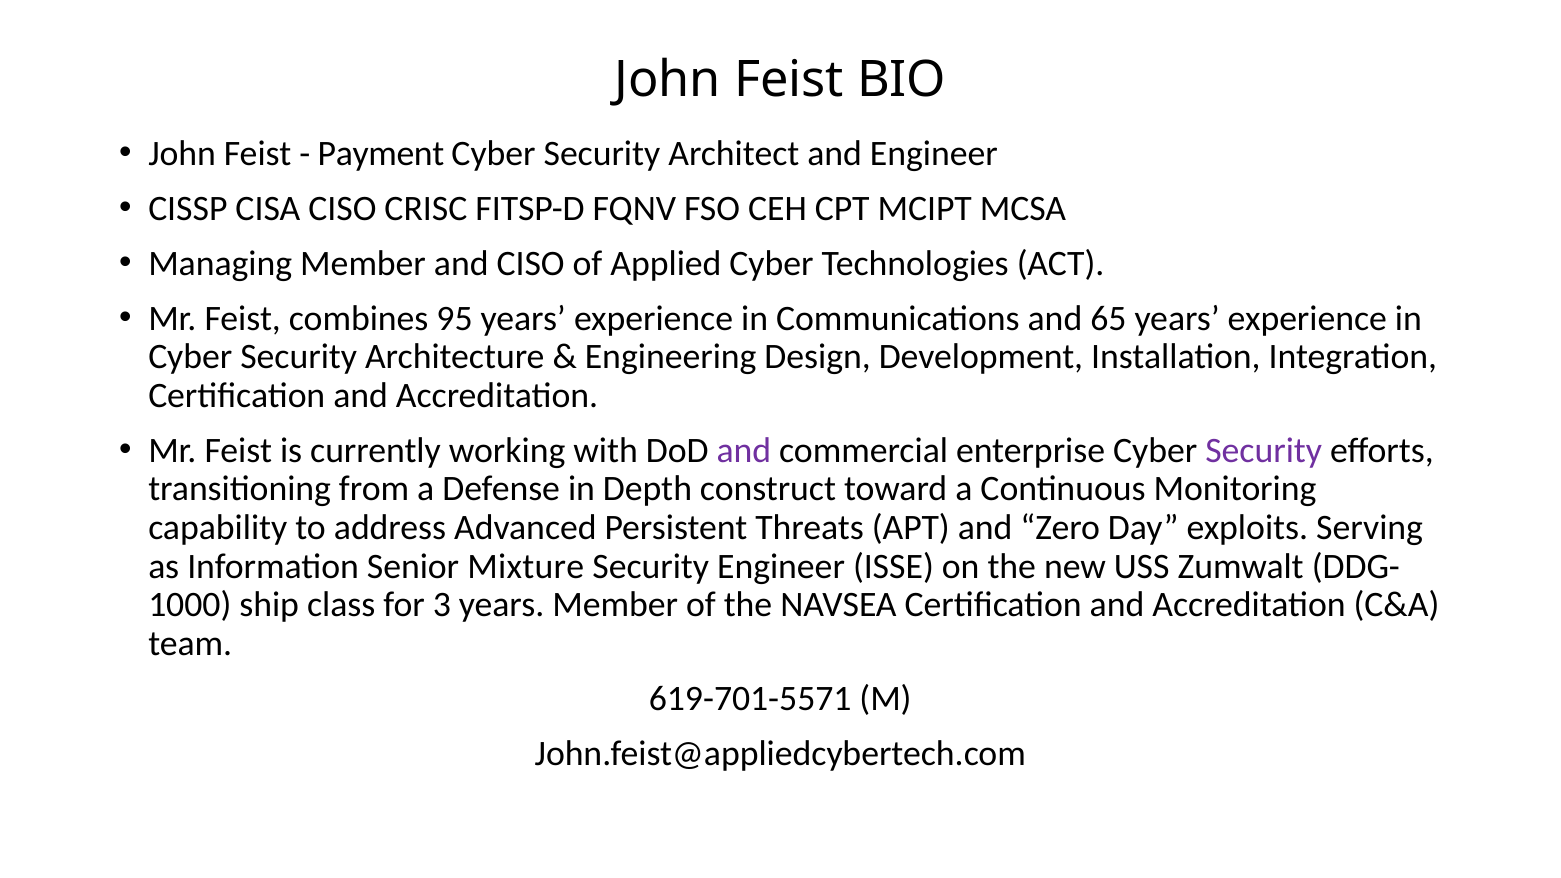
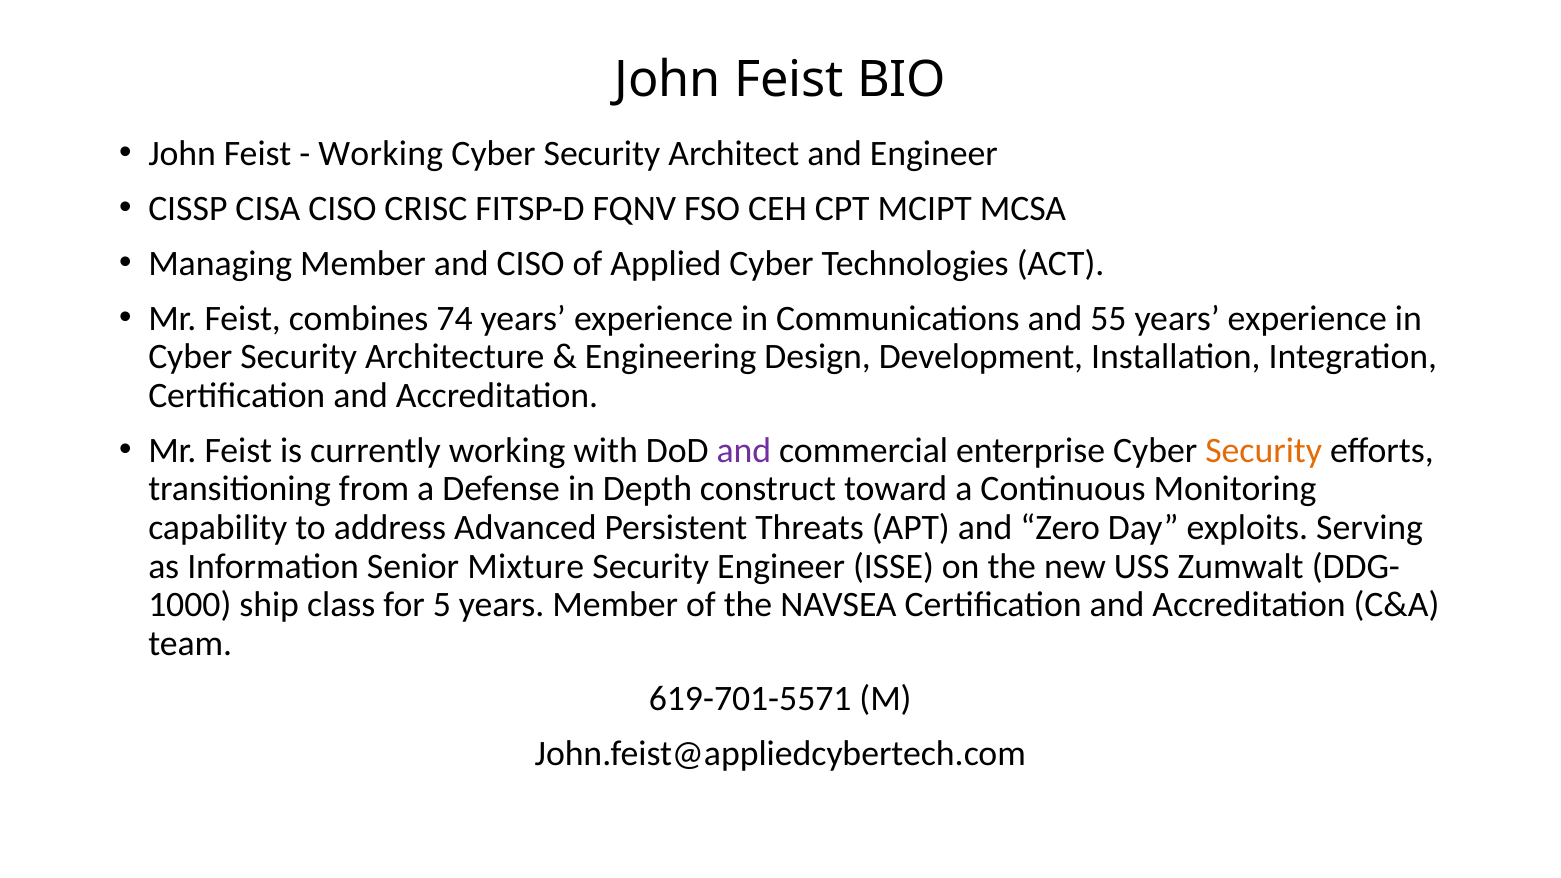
Payment: Payment -> Working (381, 154)
95: 95 -> 74 (455, 318)
65: 65 -> 55 (1108, 318)
Security colour: purple -> orange (1264, 450)
3: 3 -> 5 (442, 605)
